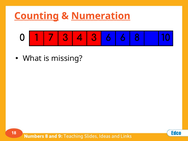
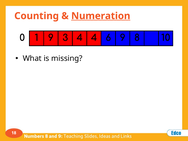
Counting underline: present -> none (37, 16)
1 7: 7 -> 9 (51, 38)
4 3: 3 -> 4 (94, 38)
6 6: 6 -> 9 (123, 38)
